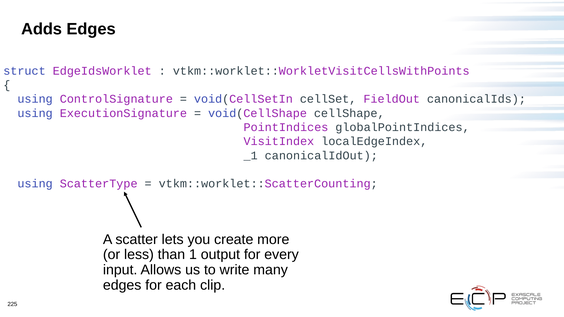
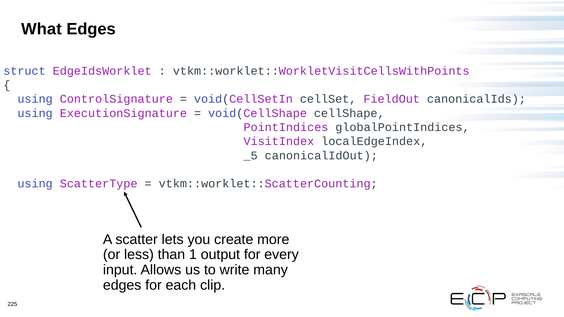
Adds: Adds -> What (41, 29)
_1: _1 -> _5 (251, 156)
